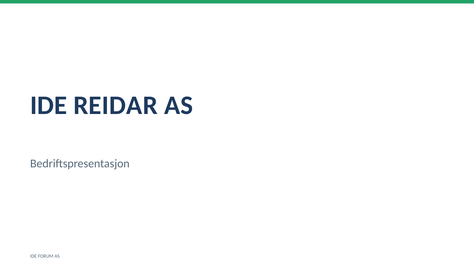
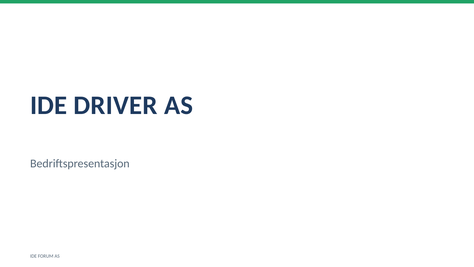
REIDAR: REIDAR -> DRIVER (116, 105)
